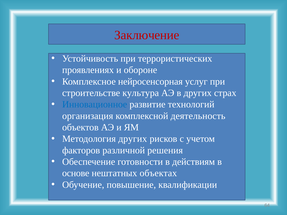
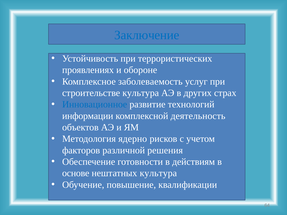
Заключение colour: red -> blue (147, 35)
нейросенсорная: нейросенсорная -> заболеваемость (150, 82)
организация: организация -> информации (88, 116)
Методология других: других -> ядерно (133, 139)
нештатных объектах: объектах -> культура (158, 173)
